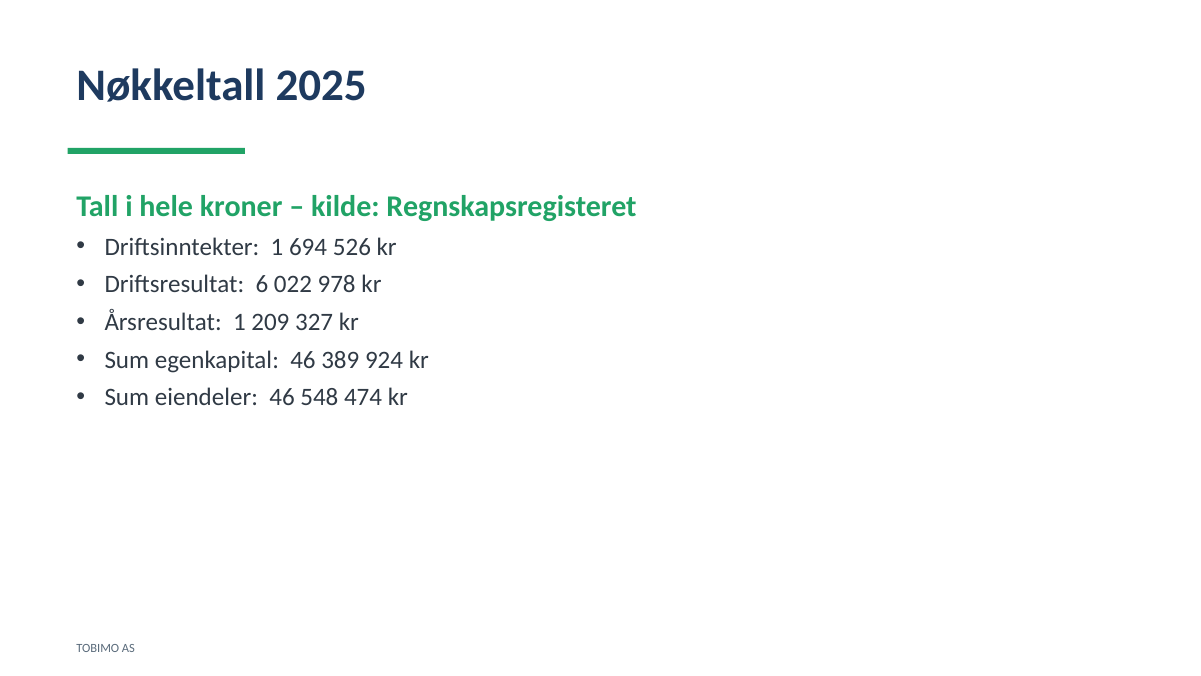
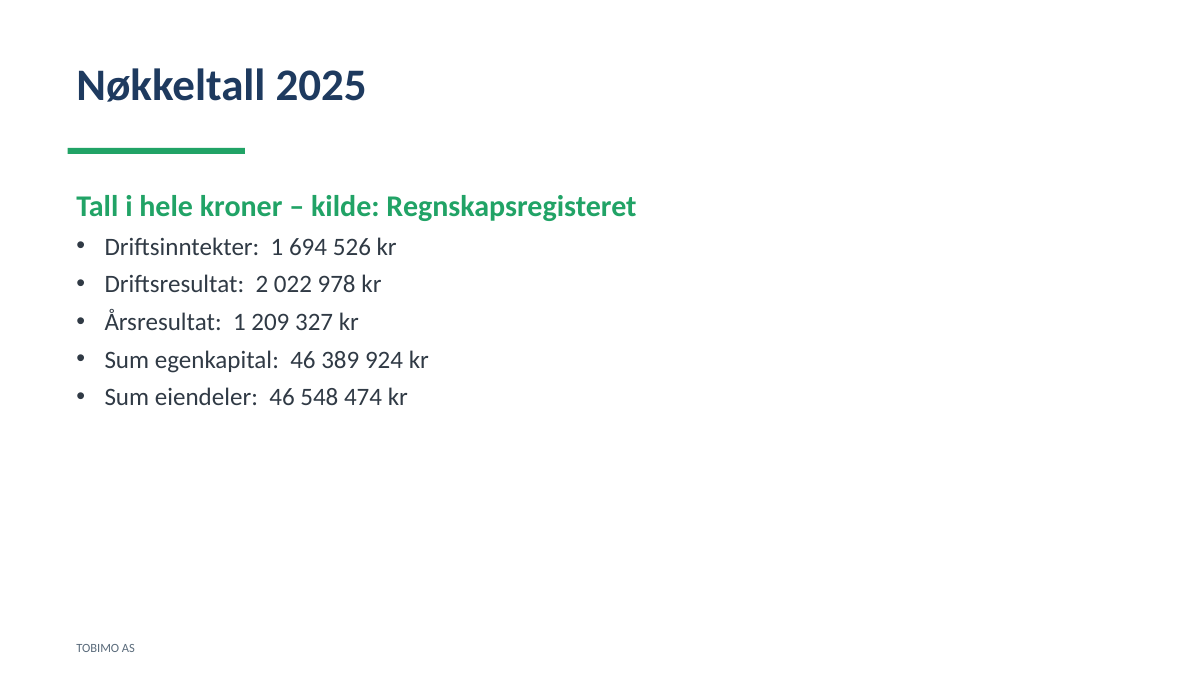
6: 6 -> 2 (262, 285)
